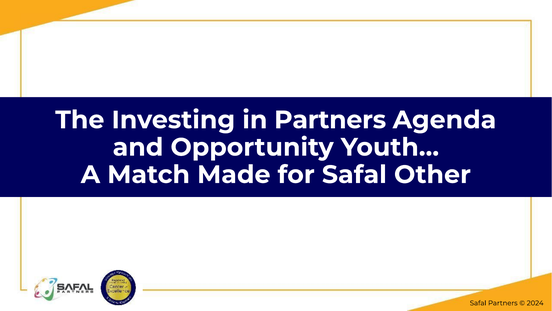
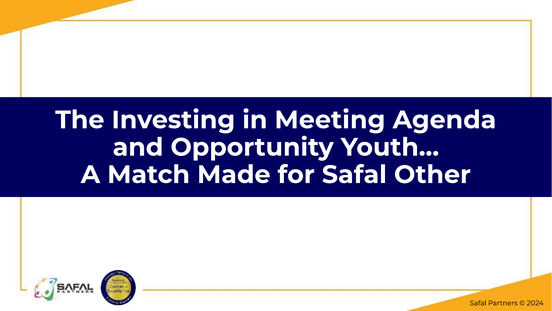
in Partners: Partners -> Meeting (330, 120)
